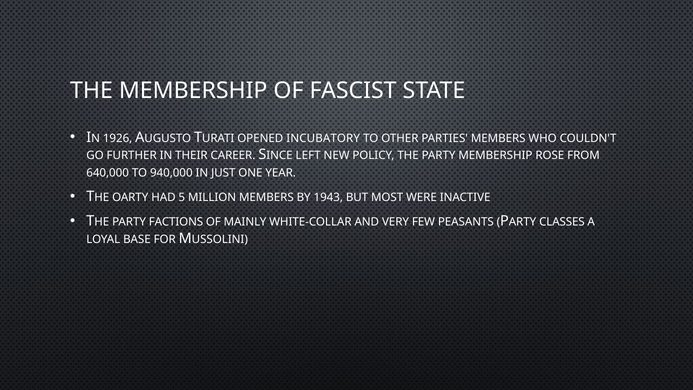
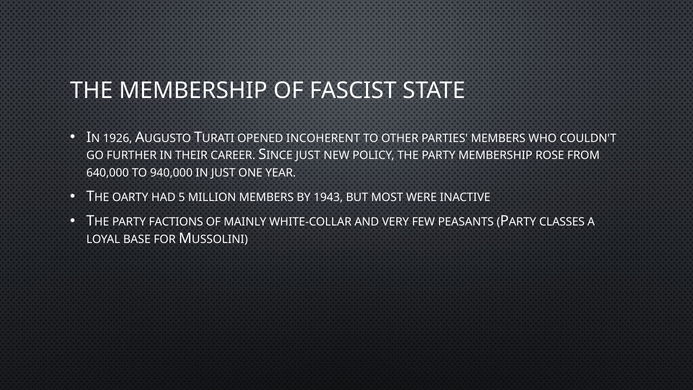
INCUBATORY: INCUBATORY -> INCOHERENT (323, 138)
LEFT: LEFT -> JUST (308, 156)
